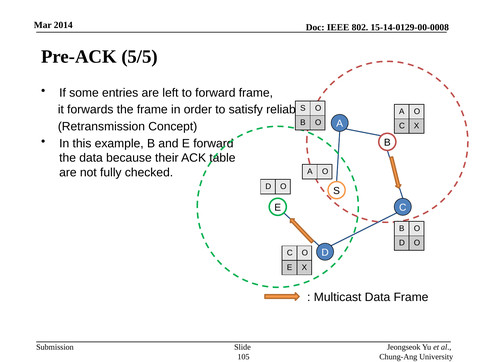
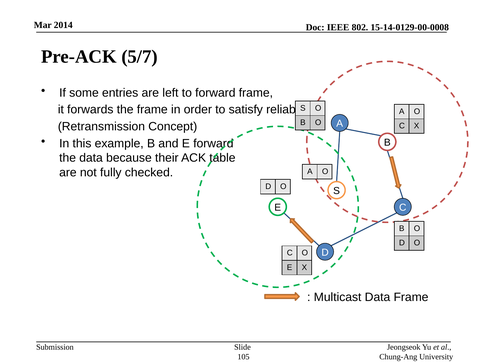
5/5: 5/5 -> 5/7 (140, 57)
